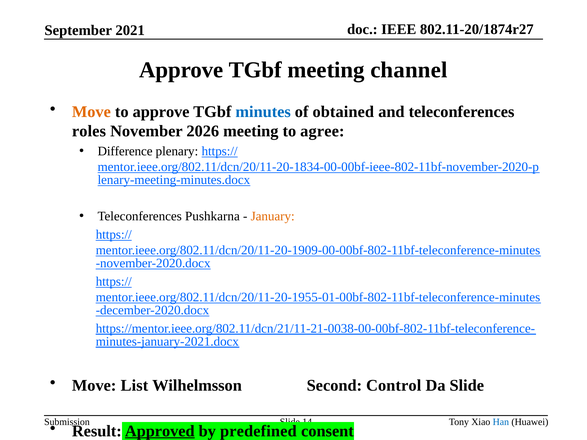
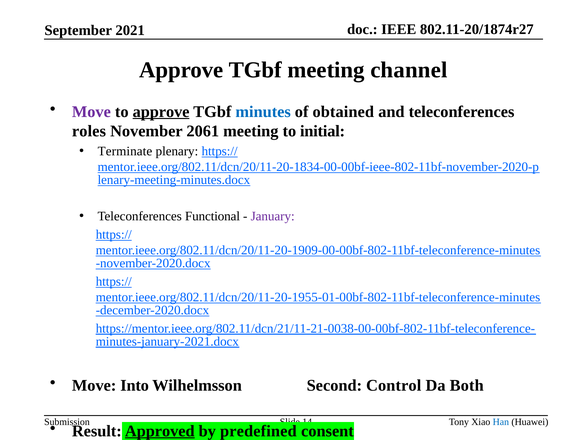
Move colour: orange -> purple (91, 112)
approve underline: none -> present (161, 112)
2026: 2026 -> 2061 (203, 131)
agree: agree -> initial (323, 131)
Difference: Difference -> Terminate (125, 151)
Pushkarna: Pushkarna -> Functional (213, 216)
January colour: orange -> purple (273, 216)
List: List -> Into (135, 386)
Da Slide: Slide -> Both (467, 386)
